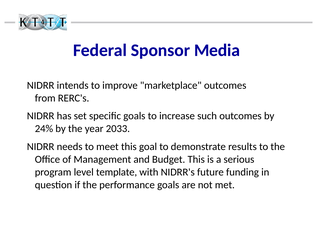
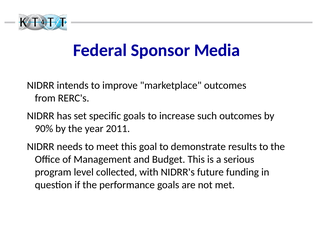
24%: 24% -> 90% (44, 129)
2033: 2033 -> 2011 (118, 129)
template: template -> collected (117, 172)
